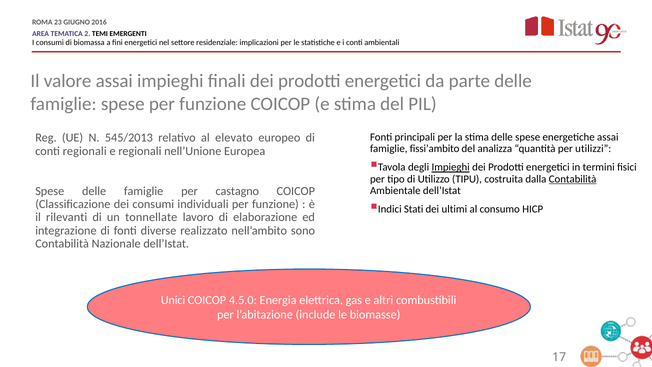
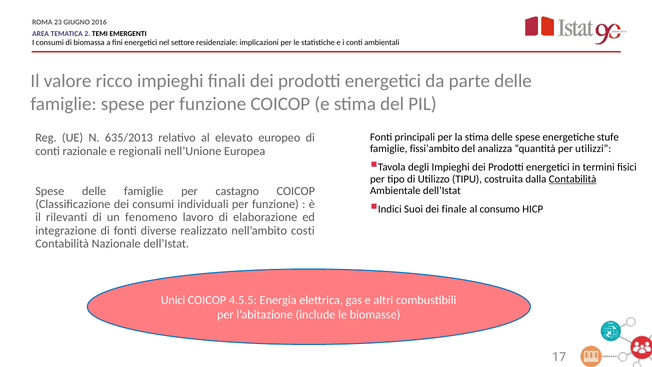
valore assai: assai -> ricco (114, 81)
energetiche assai: assai -> stufe (608, 137)
545/2013: 545/2013 -> 635/2013 (129, 138)
conti regionali: regionali -> razionale (85, 151)
Impieghi underline: present -> none (451, 167)
Stati: Stati -> Suoi (414, 209)
ultimi: ultimi -> finale (454, 209)
tonnellate: tonnellate -> fenomeno (151, 217)
sono: sono -> costi (303, 231)
4.5.0: 4.5.0 -> 4.5.5 (243, 300)
